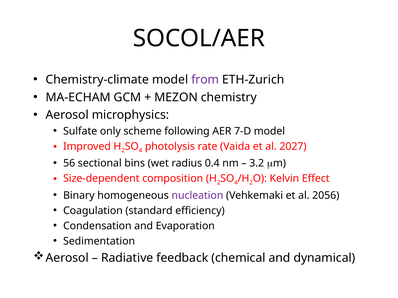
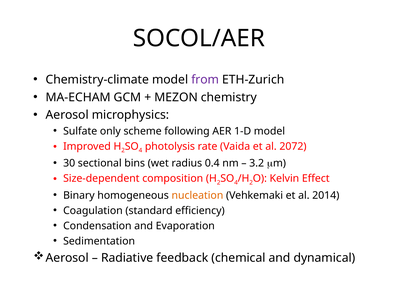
7-D: 7-D -> 1-D (243, 131)
2027: 2027 -> 2072 (293, 147)
56: 56 -> 30 (69, 164)
nucleation colour: purple -> orange (197, 196)
2056: 2056 -> 2014 (326, 196)
